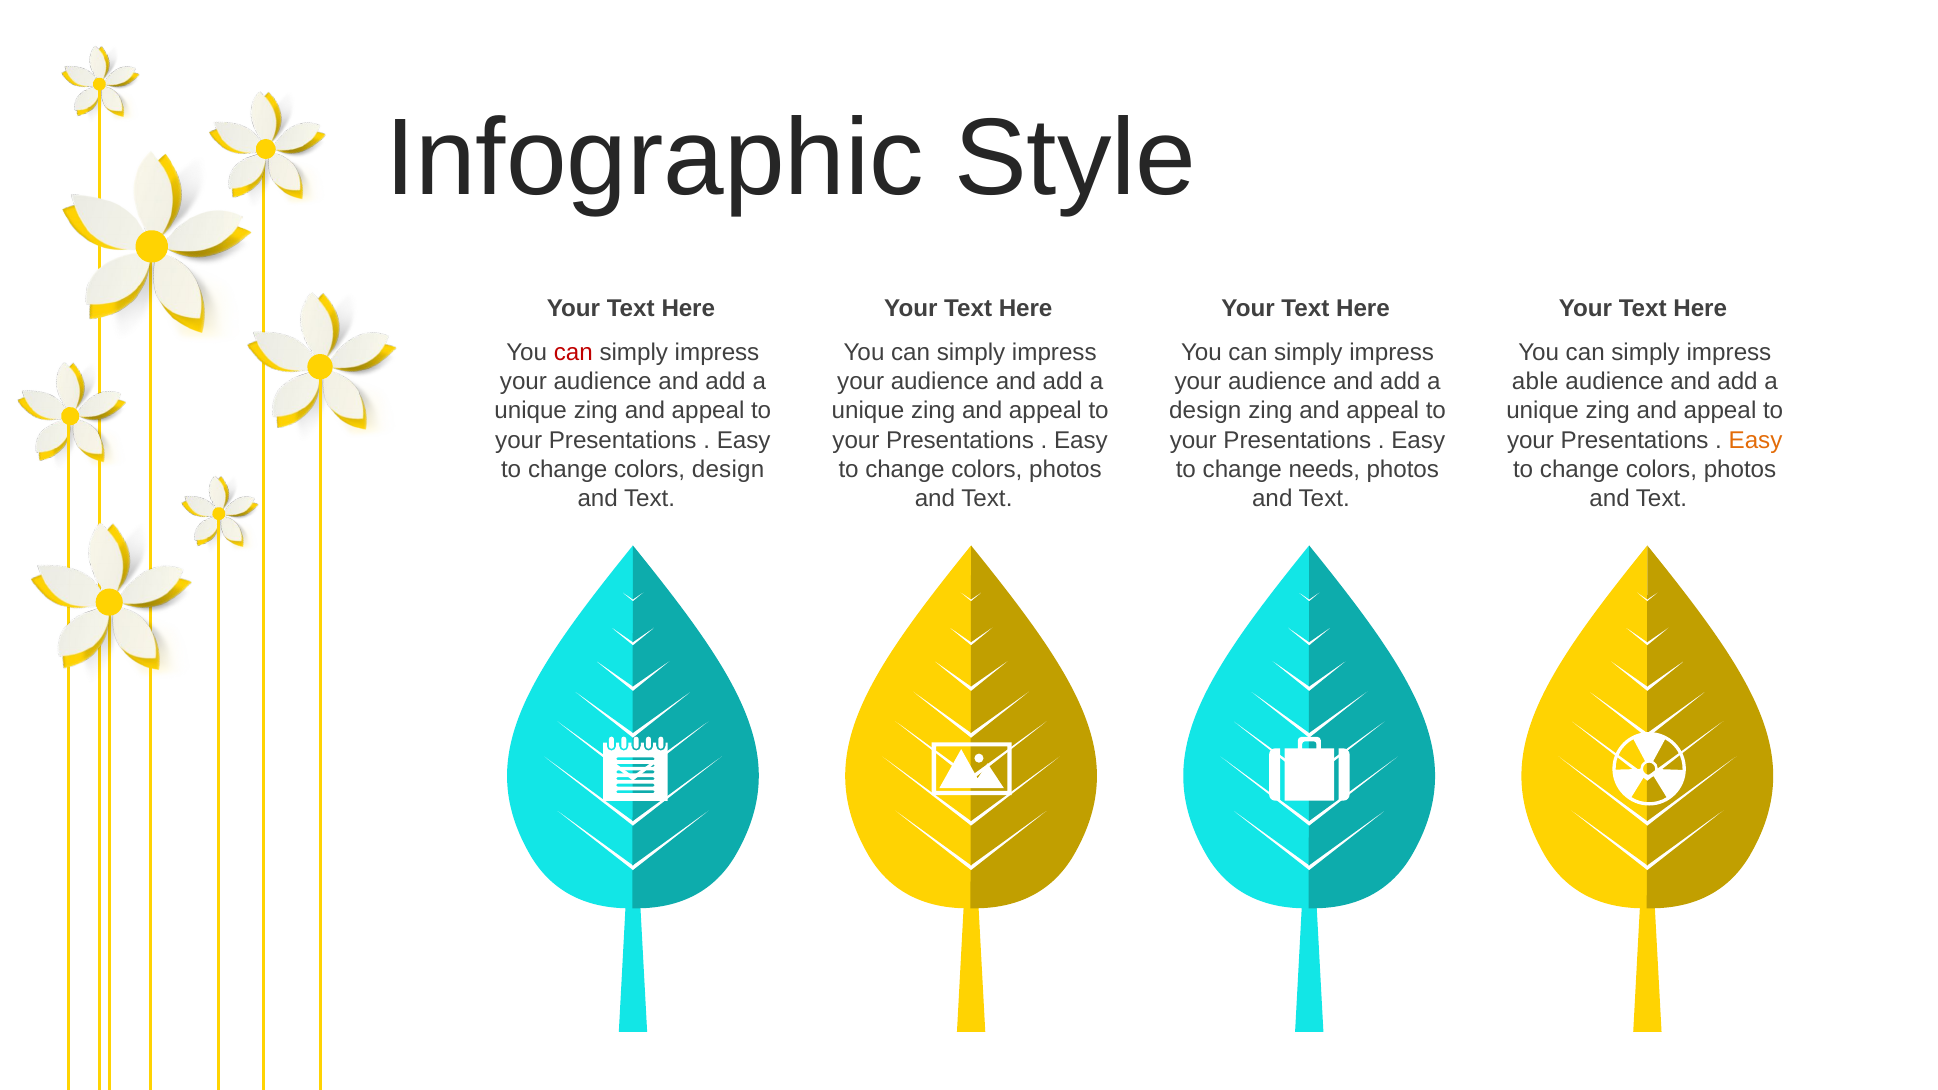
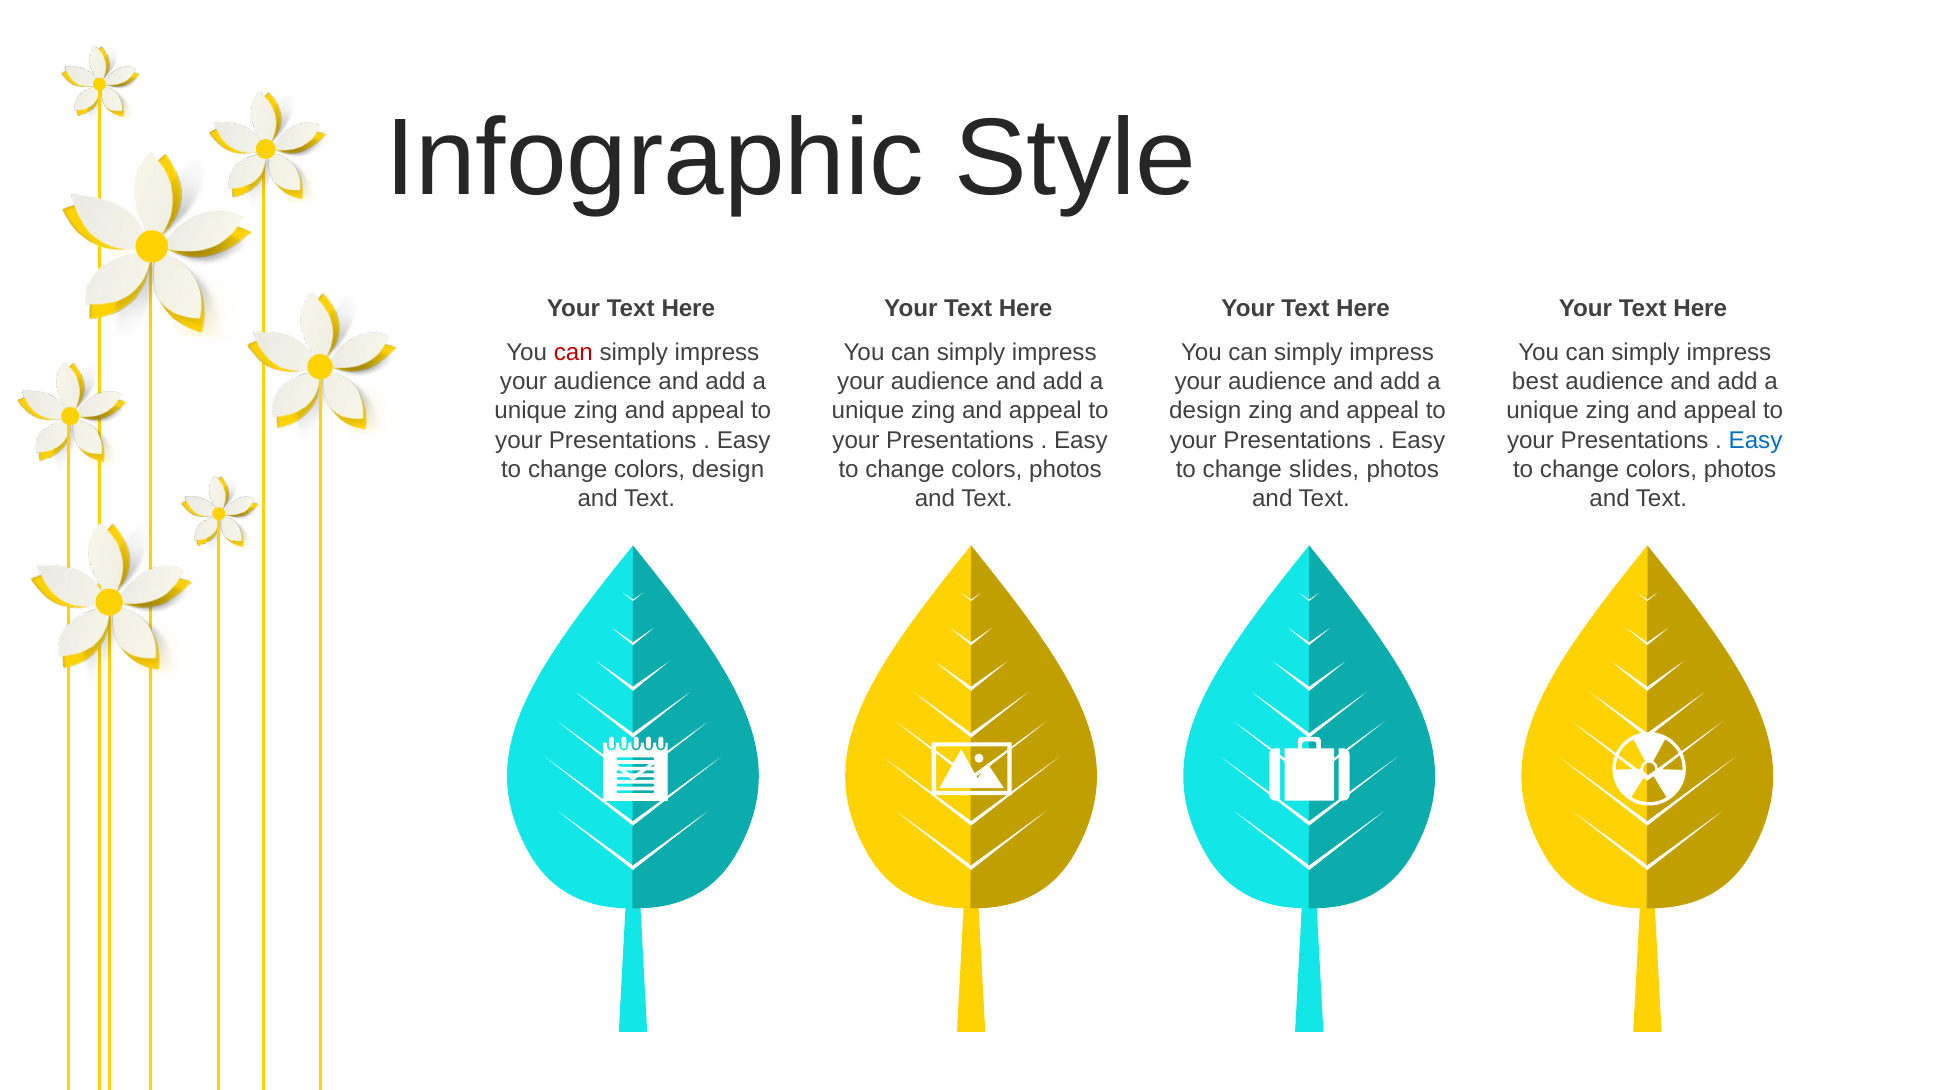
able: able -> best (1535, 382)
Easy colour: orange -> blue (1756, 440)
needs: needs -> slides (1324, 469)
